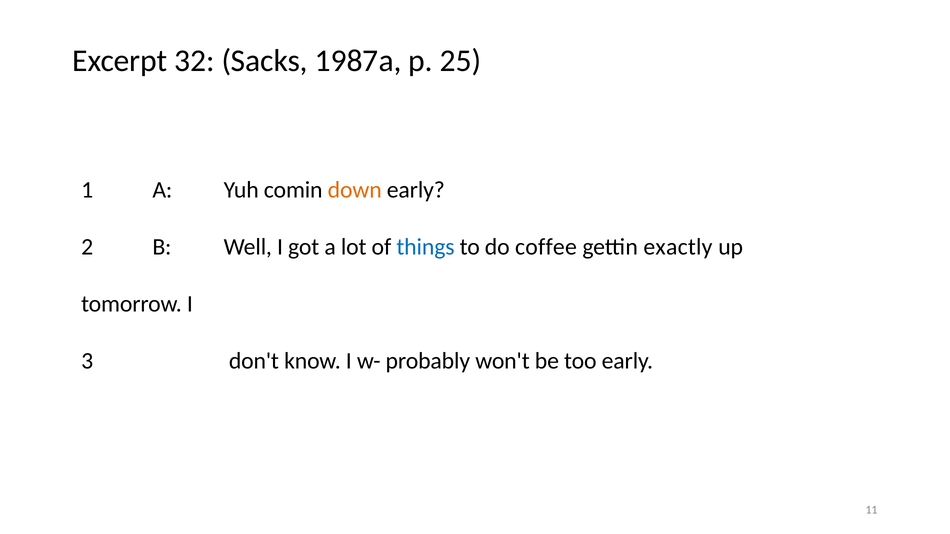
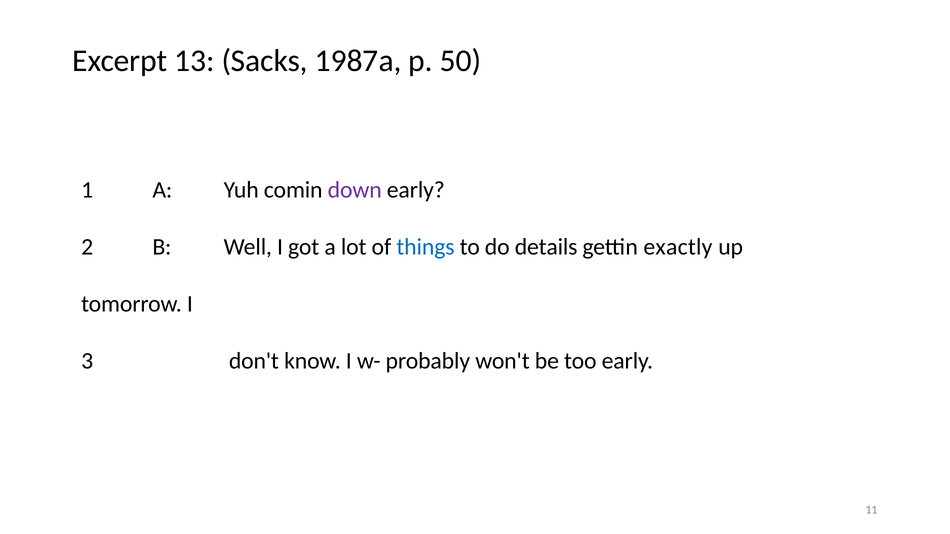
32: 32 -> 13 (194, 61)
25: 25 -> 50 (461, 61)
down colour: orange -> purple (355, 190)
coffee: coffee -> details (546, 247)
